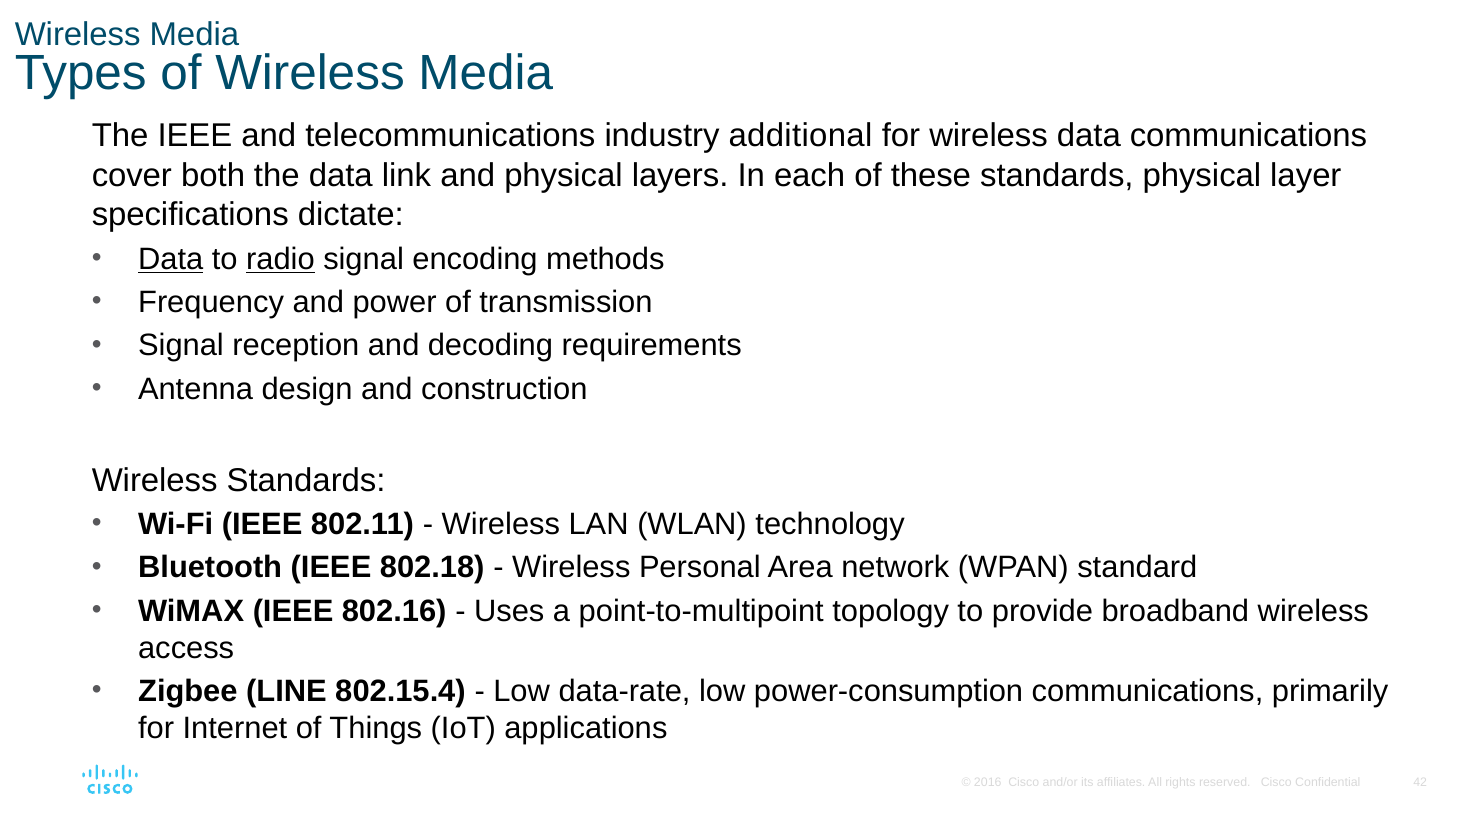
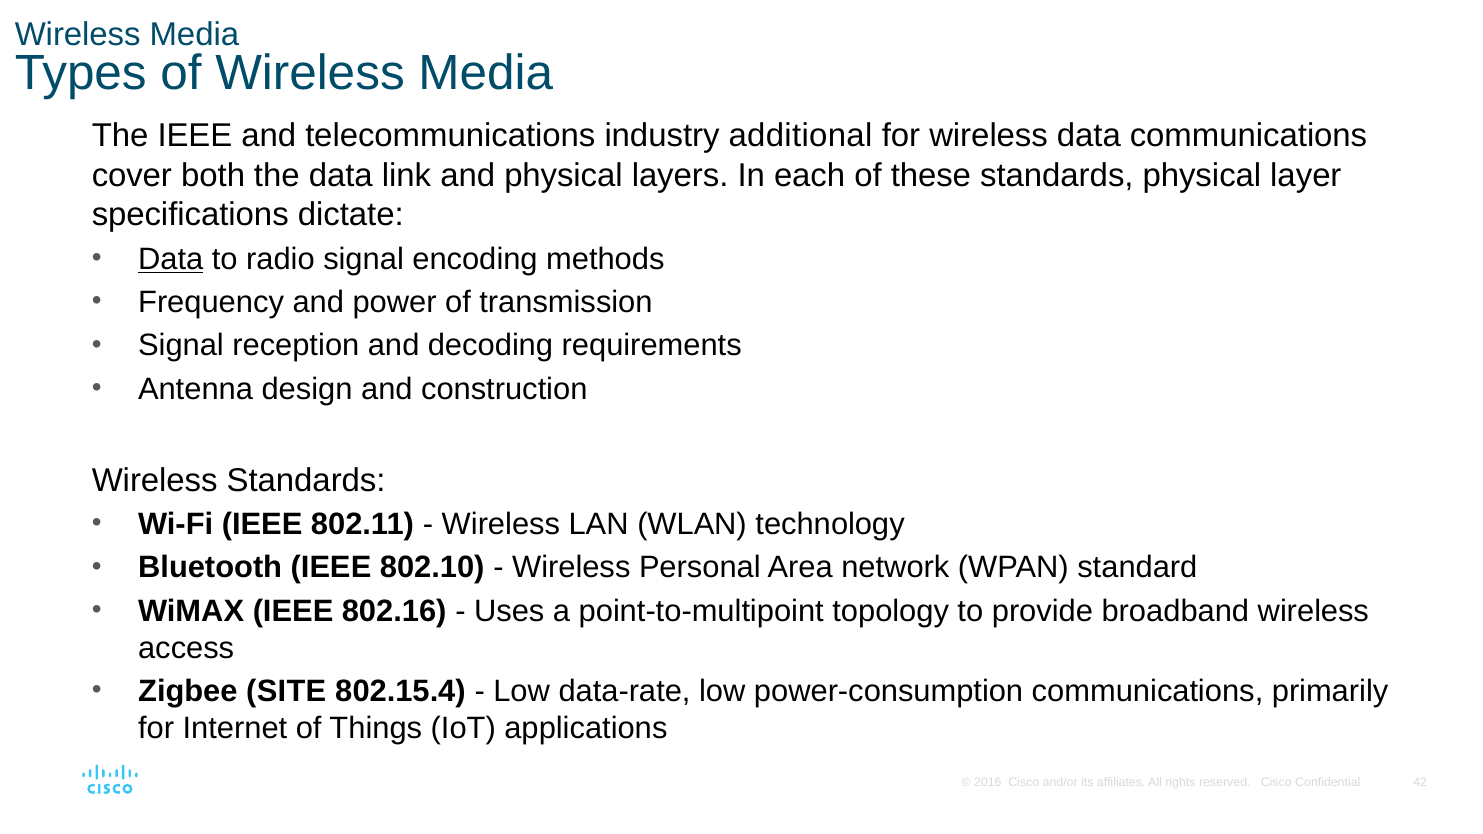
radio underline: present -> none (280, 259)
802.18: 802.18 -> 802.10 (432, 568)
LINE: LINE -> SITE (286, 691)
